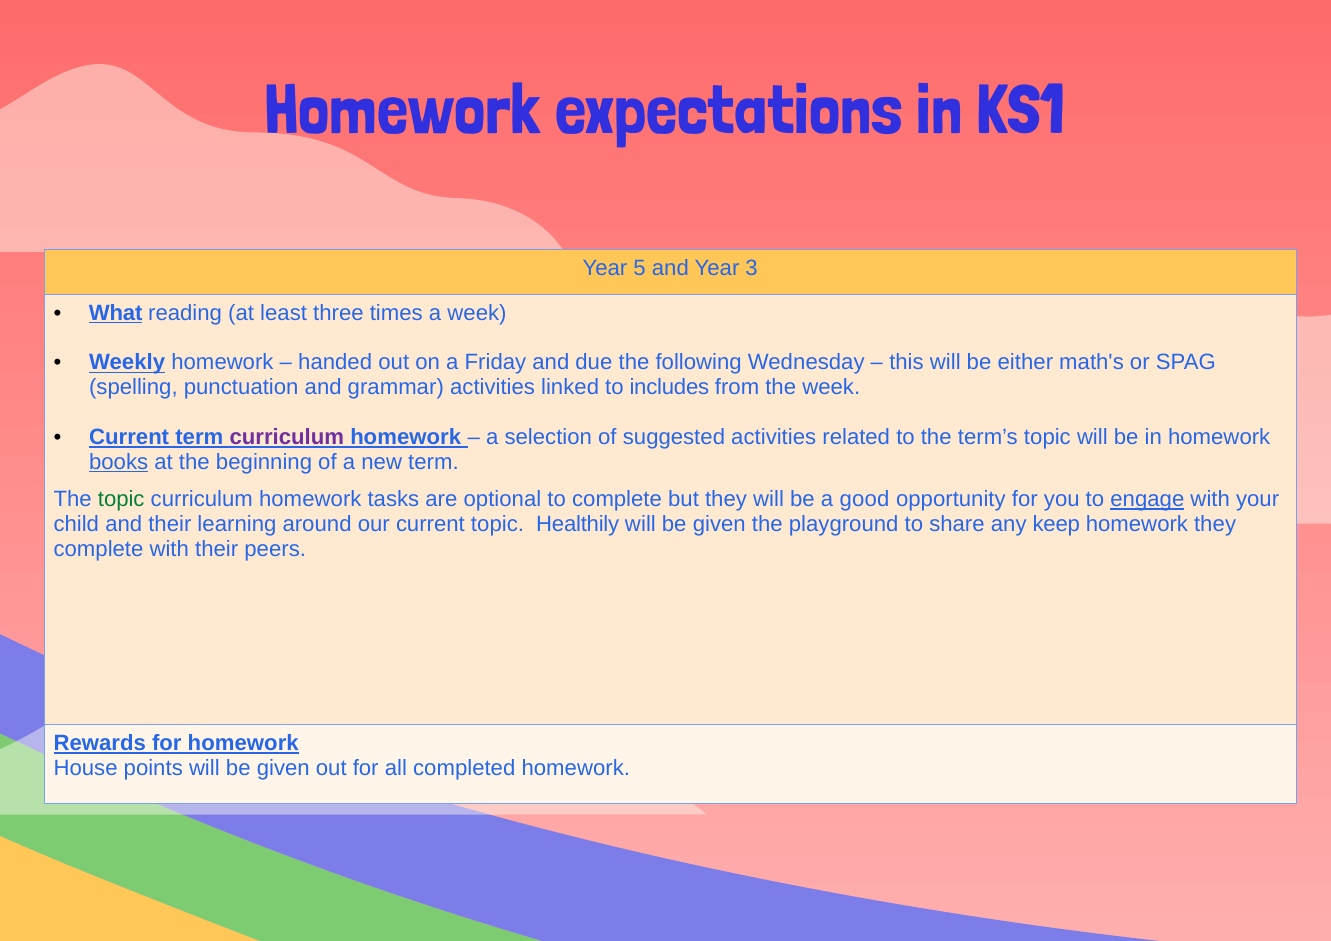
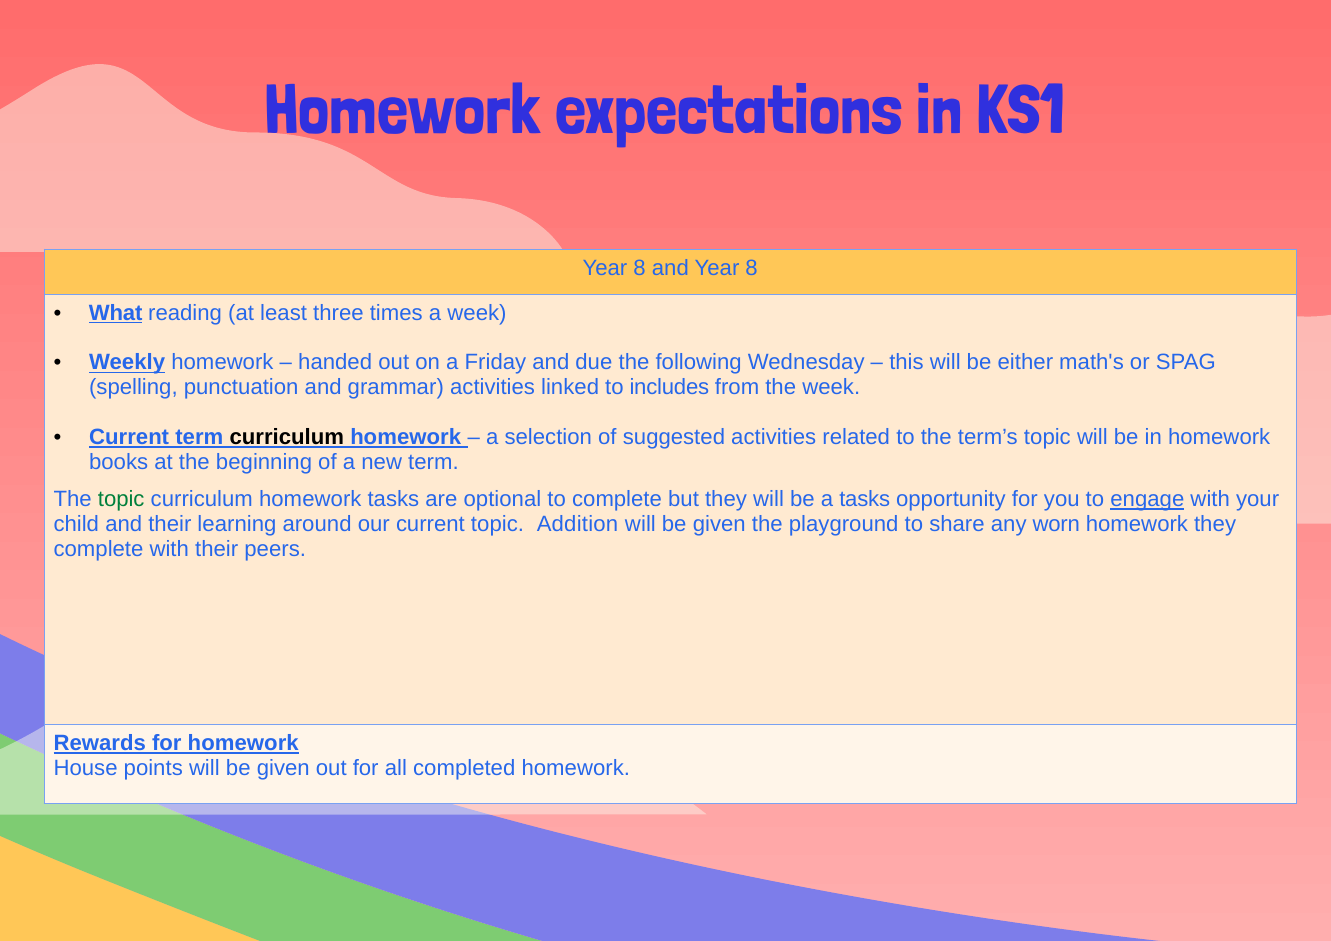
5: 5 -> 8 (639, 268)
and Year 3: 3 -> 8 (752, 268)
curriculum colour: purple -> black (287, 437)
books underline: present -> none (119, 462)
a good: good -> tasks (865, 499)
Healthily: Healthily -> Addition (577, 524)
keep: keep -> worn (1056, 524)
